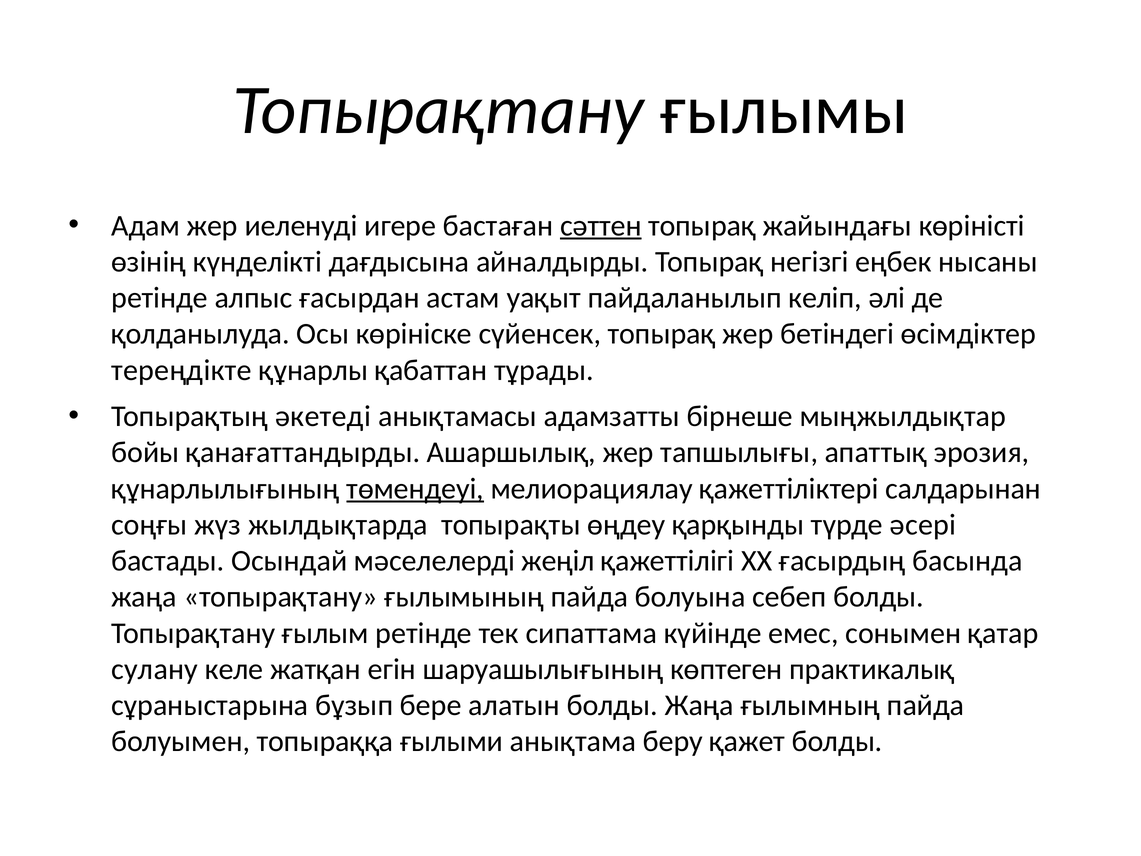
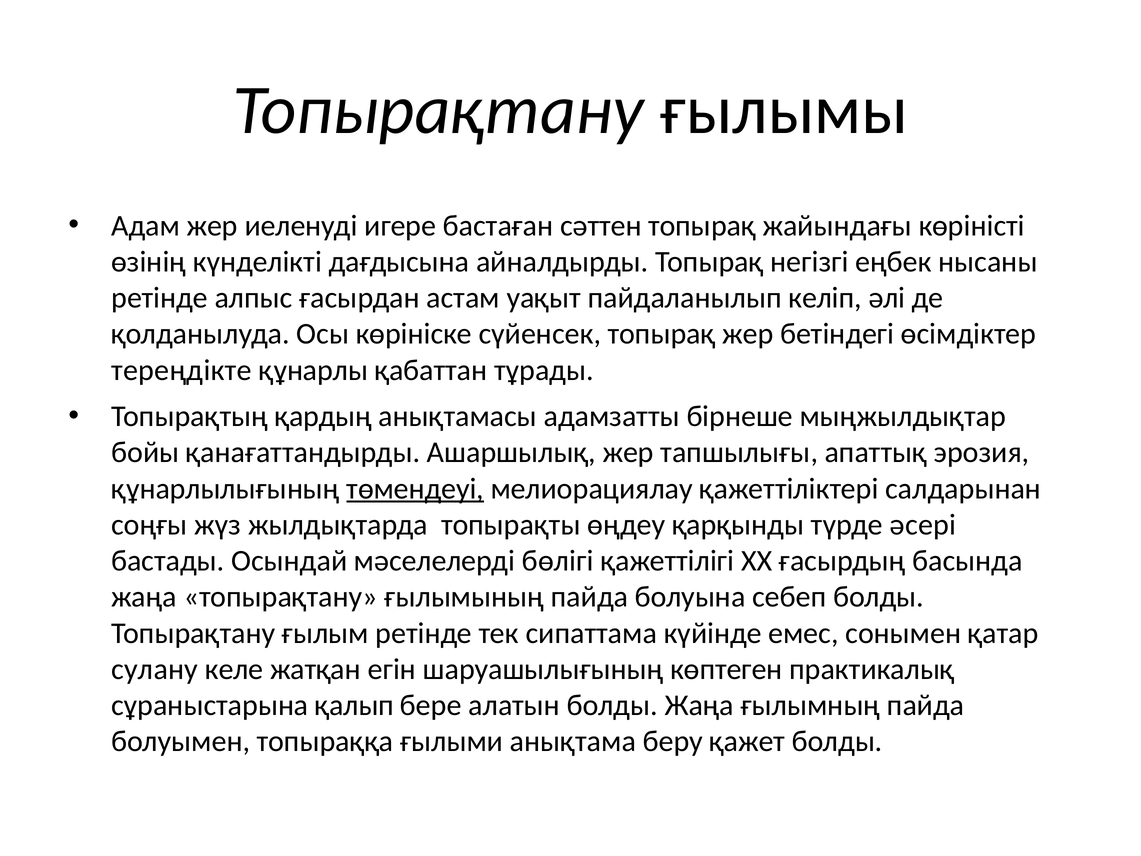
сәттен underline: present -> none (601, 226)
әкетеді: әкетеді -> қардың (323, 416)
жеңіл: жеңіл -> бөлігі (558, 561)
бұзып: бұзып -> қалып (354, 705)
